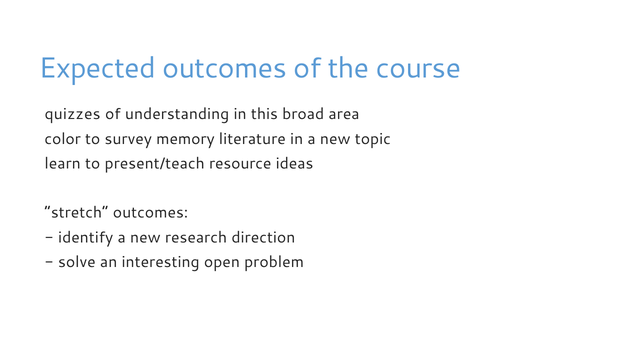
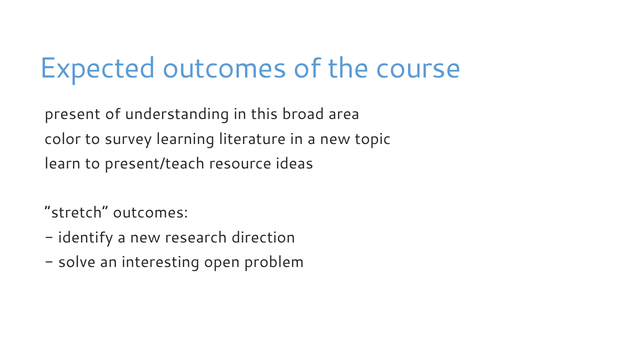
quizzes: quizzes -> present (73, 114)
memory: memory -> learning (185, 139)
